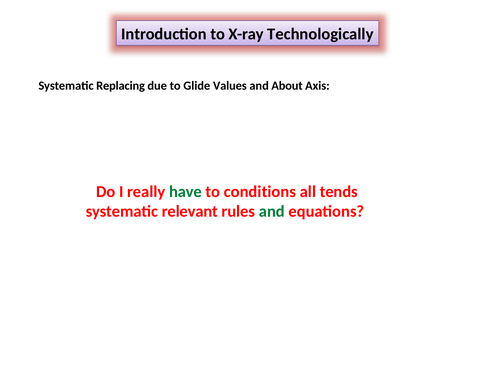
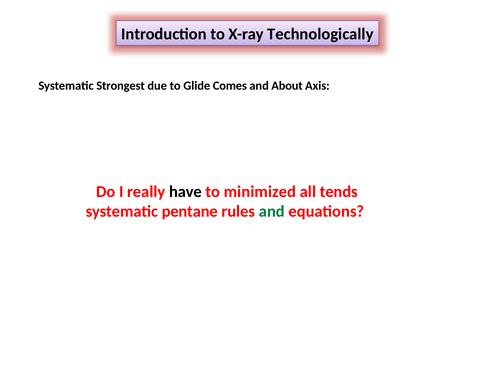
Replacing: Replacing -> Strongest (121, 86)
Values: Values -> Comes (230, 86)
have colour: green -> black (186, 192)
conditions: conditions -> minimized (260, 192)
relevant: relevant -> pentane (190, 211)
